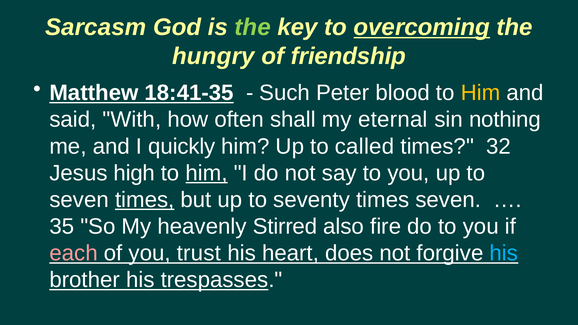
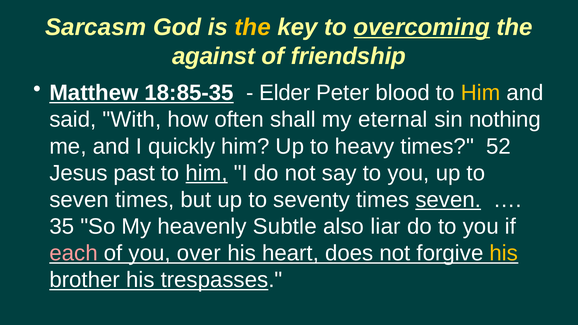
the colour: light green -> yellow (253, 27)
hungry: hungry -> against (214, 56)
18:41-35: 18:41-35 -> 18:85-35 (189, 93)
Such: Such -> Elder (285, 93)
called: called -> heavy (365, 146)
32: 32 -> 52 (499, 146)
high: high -> past (134, 173)
times underline: present -> none (145, 200)
seven underline: none -> present (448, 200)
Stirred: Stirred -> Subtle (285, 227)
fire: fire -> liar (386, 227)
trust: trust -> over (199, 253)
his colour: light blue -> yellow (504, 253)
